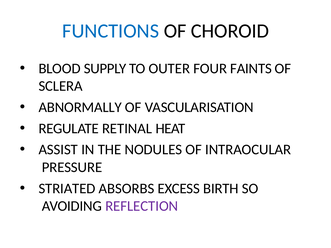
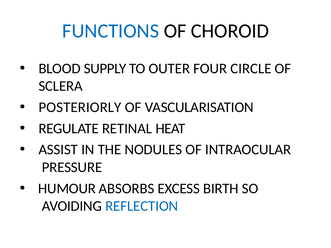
FAINTS: FAINTS -> CIRCLE (251, 69)
ABNORMALLY: ABNORMALLY -> POSTERIORLY (80, 107)
STRIATED: STRIATED -> HUMOUR (67, 189)
REFLECTION colour: purple -> blue (142, 206)
